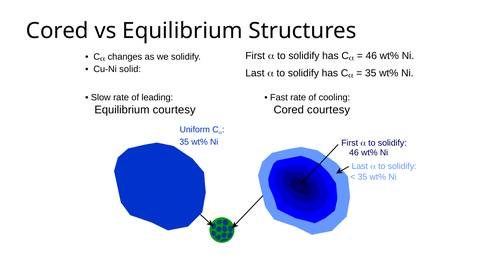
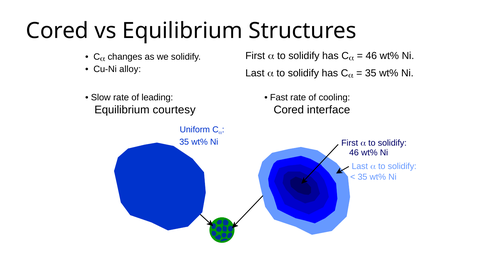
solid: solid -> alloy (130, 69)
Cored courtesy: courtesy -> interface (329, 110)
